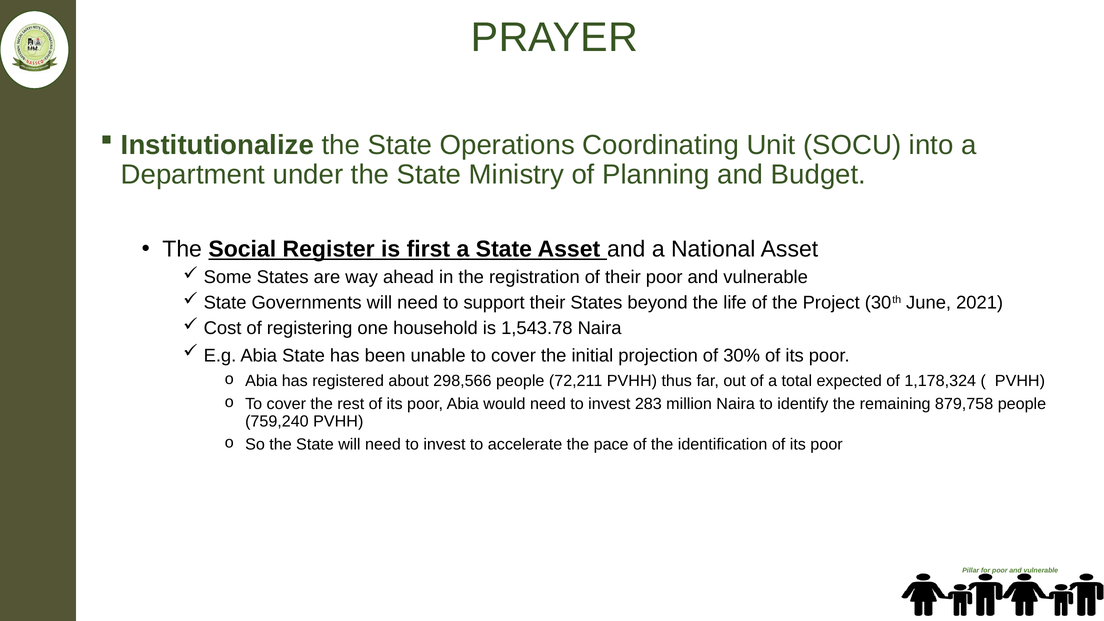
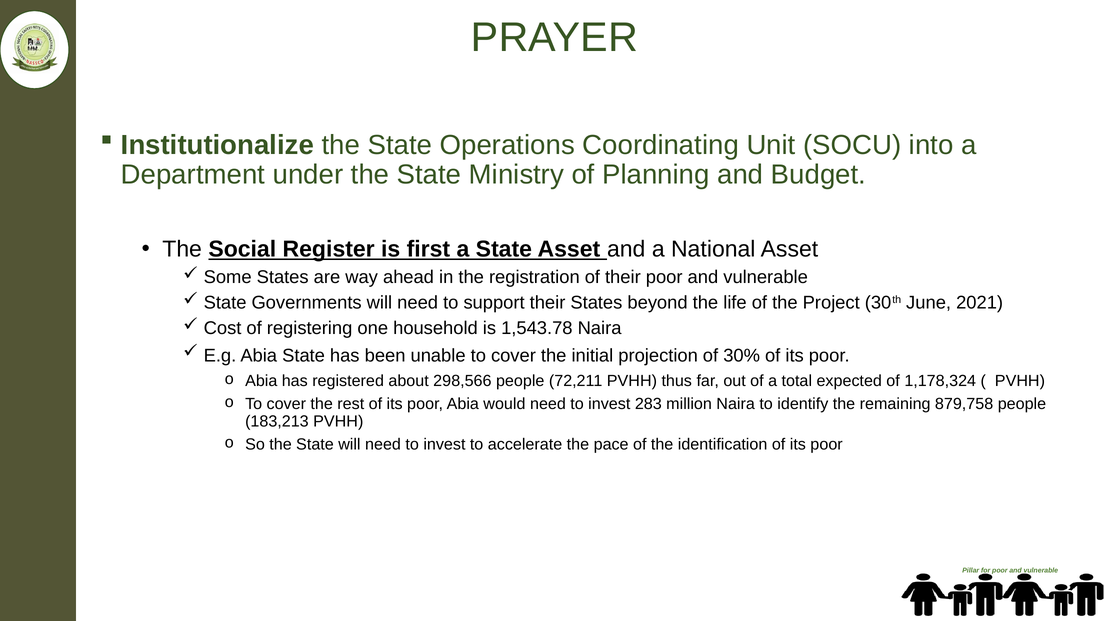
759,240: 759,240 -> 183,213 (277, 421)
